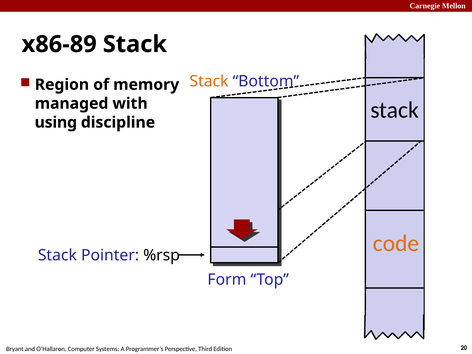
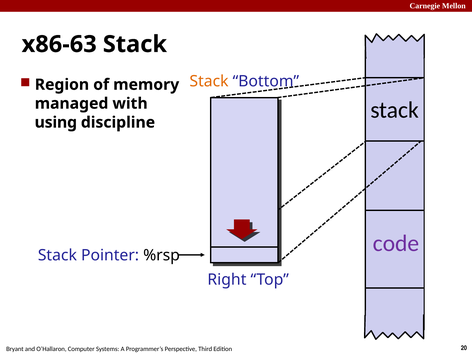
x86-89: x86-89 -> x86-63 (59, 44)
code colour: orange -> purple (396, 243)
Form: Form -> Right (227, 280)
